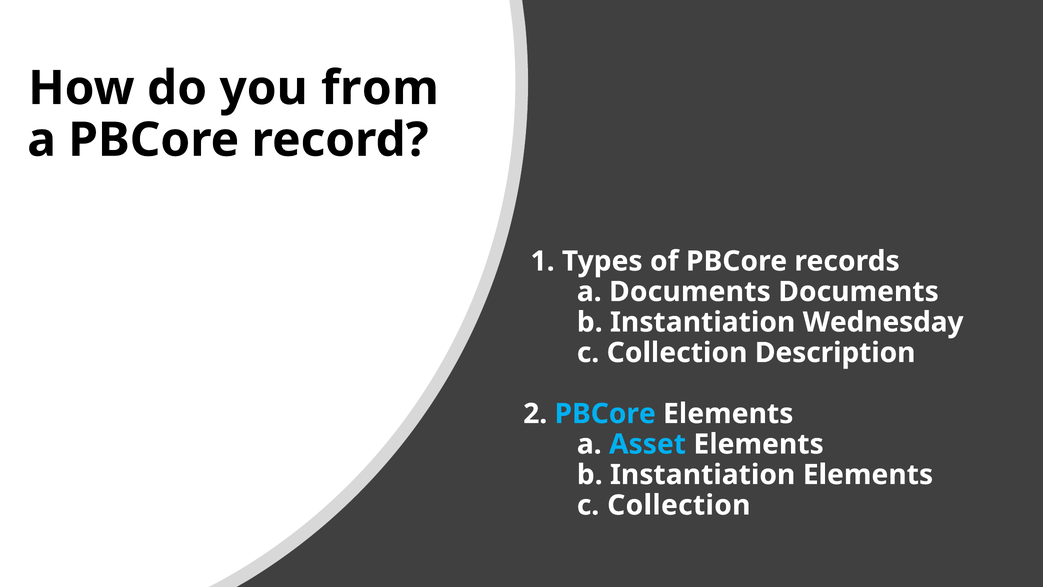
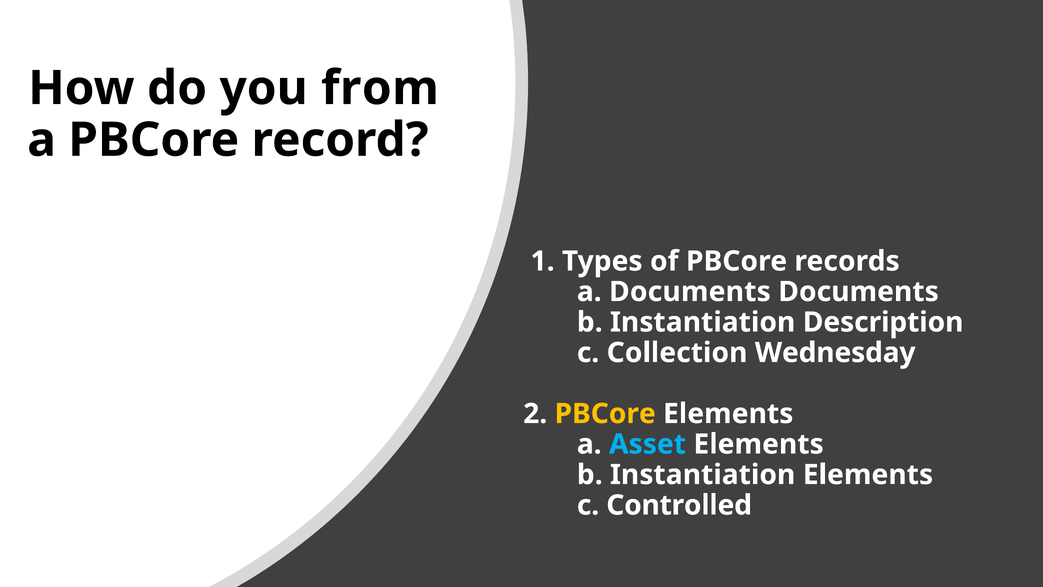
Wednesday: Wednesday -> Description (883, 322)
Description: Description -> Wednesday (835, 353)
PBCore colour: light blue -> yellow (605, 414)
Collection: Collection -> Controlled (679, 505)
